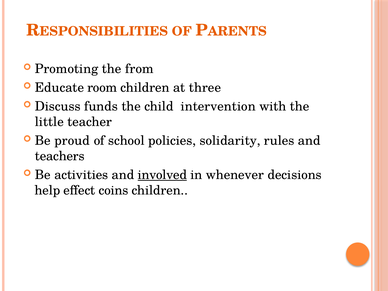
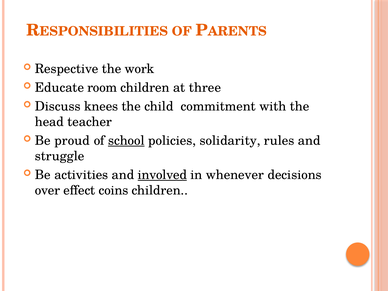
Promoting: Promoting -> Respective (67, 69)
from: from -> work (140, 69)
funds: funds -> knees (101, 106)
intervention: intervention -> commitment (218, 106)
little: little -> head (49, 122)
school underline: none -> present (126, 141)
teachers: teachers -> struggle (60, 156)
help: help -> over (47, 190)
